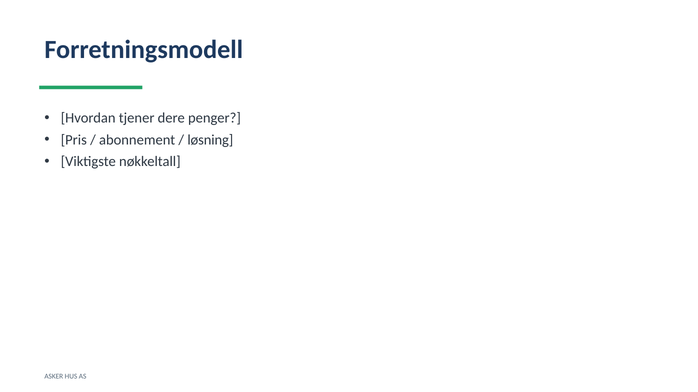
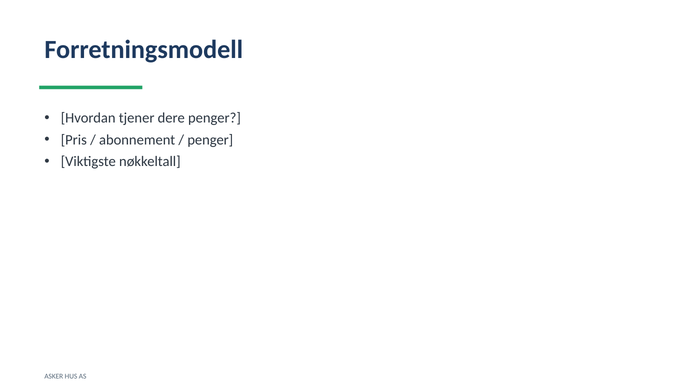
løsning: løsning -> penger (210, 140)
